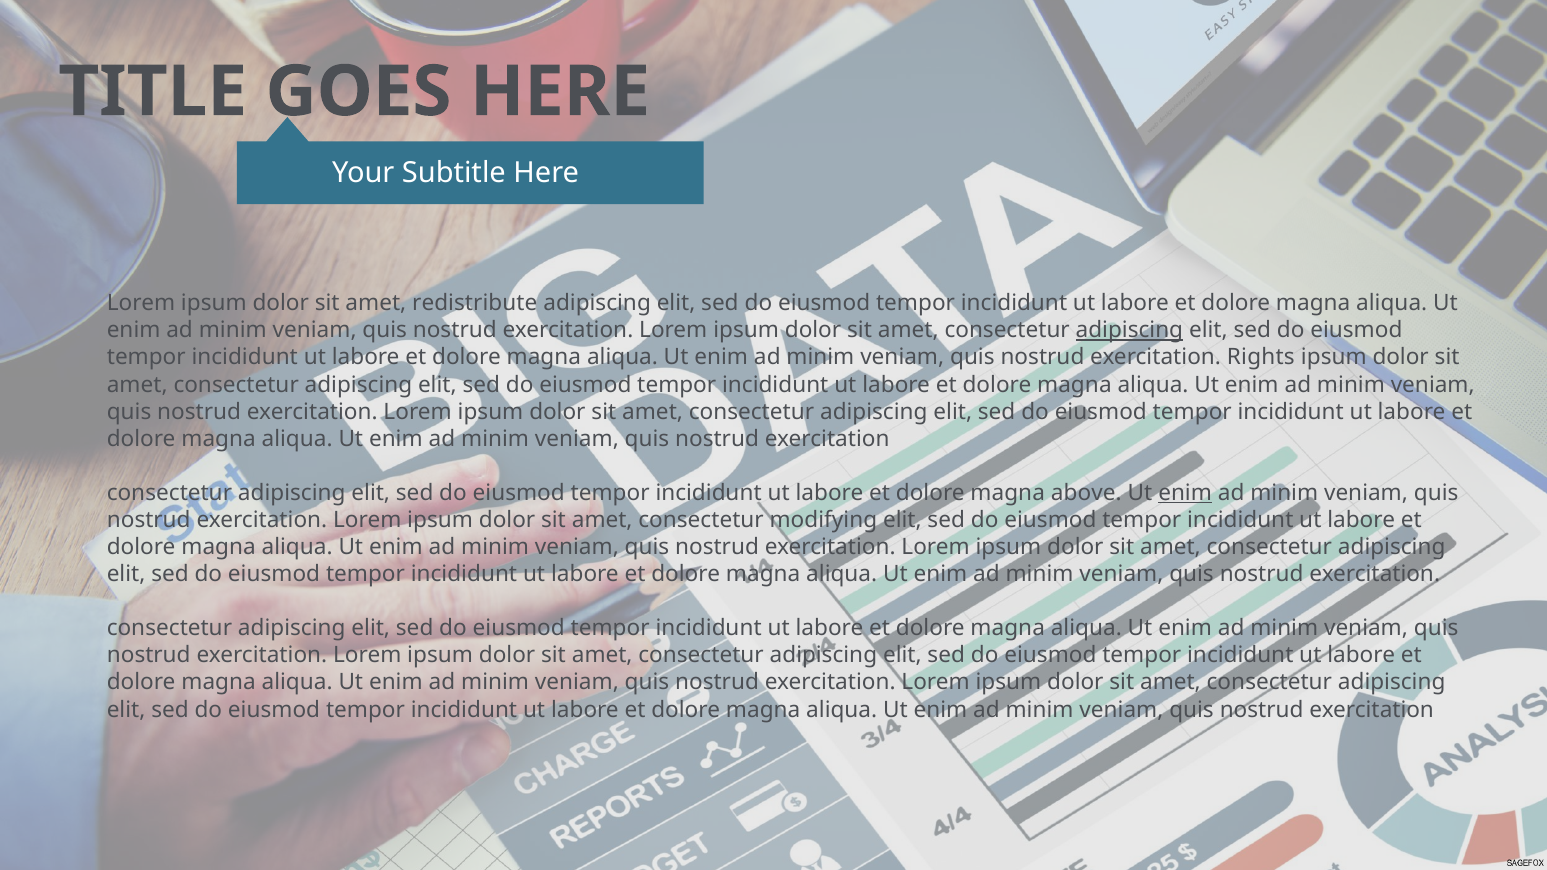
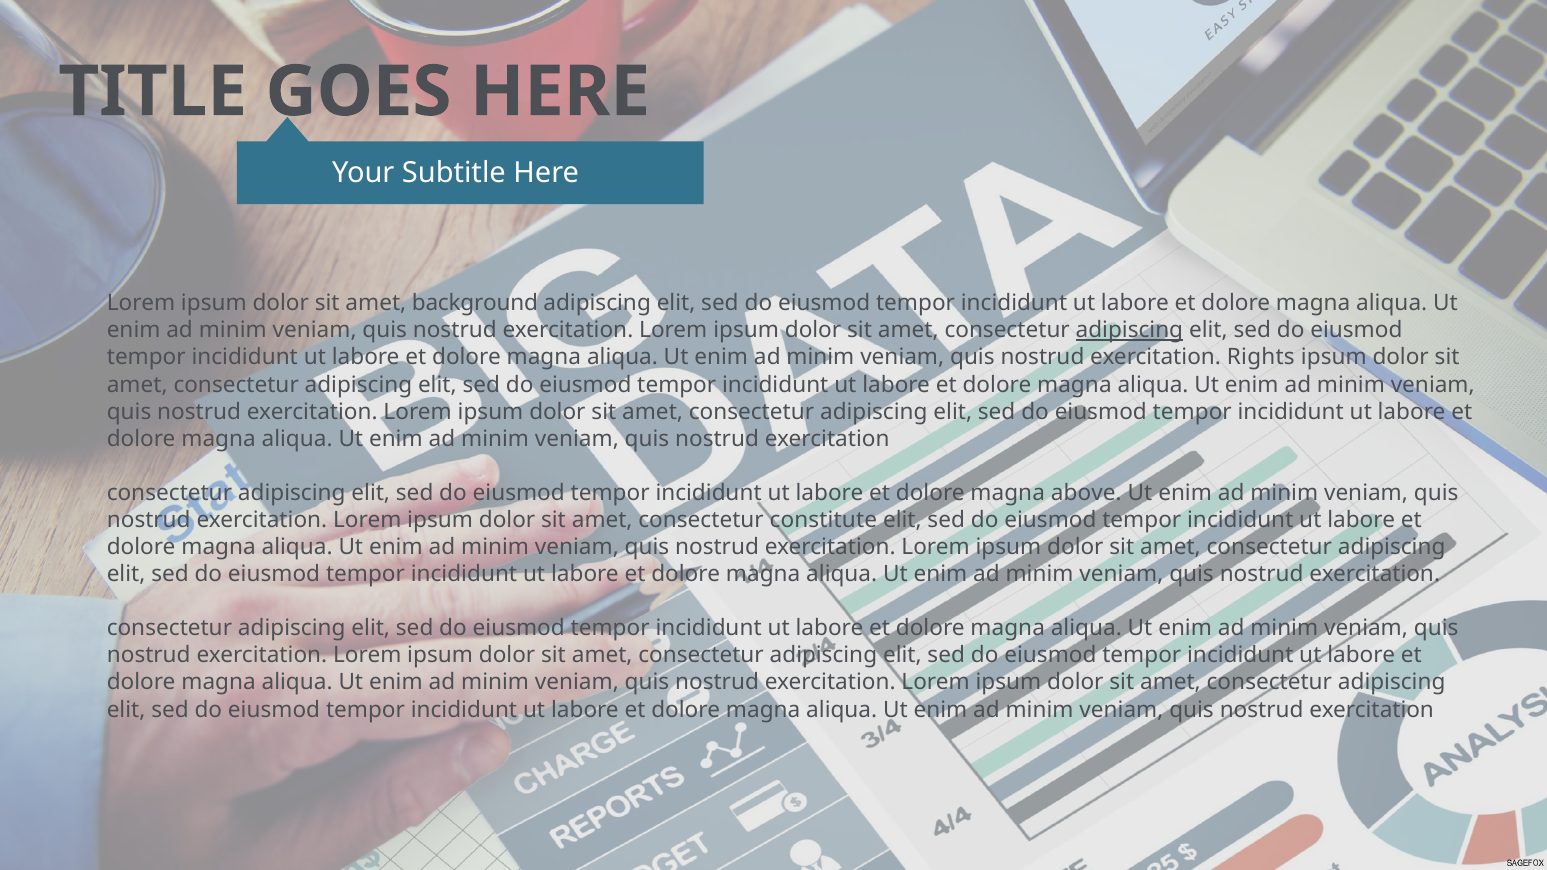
redistribute: redistribute -> background (475, 303)
enim underline: present -> none (1185, 493)
modifying: modifying -> constitute (823, 520)
